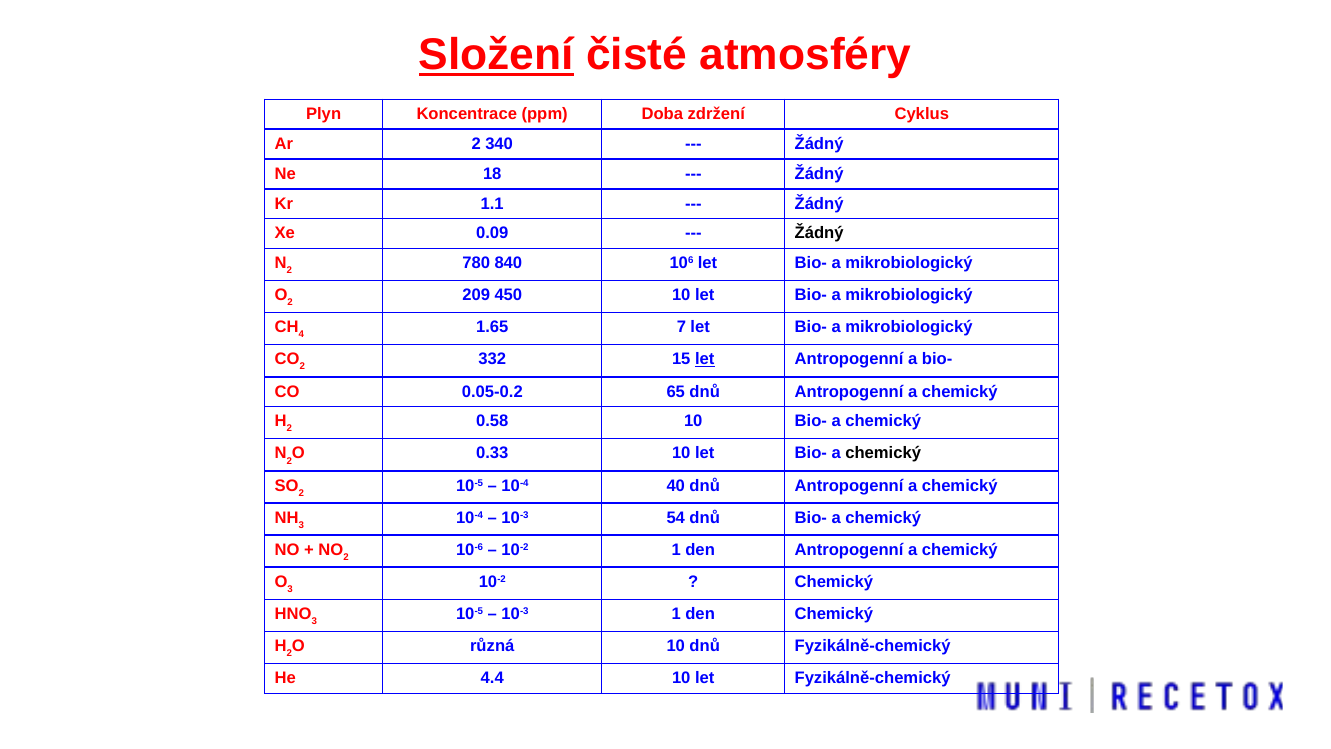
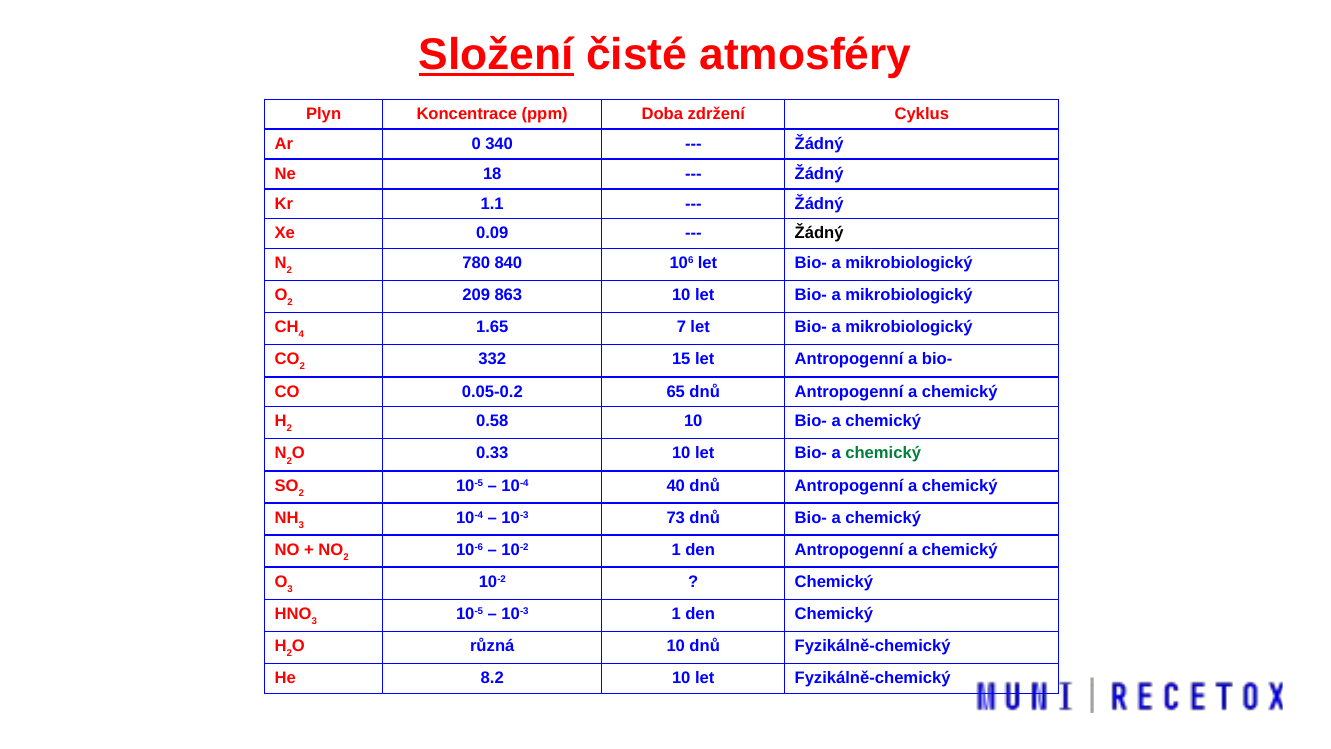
Ar 2: 2 -> 0 (476, 144)
450: 450 -> 863 (508, 295)
let underline: present -> none (705, 359)
chemický colour: black -> green (883, 453)
54: 54 -> 73 (676, 517)
4.4: 4.4 -> 8.2 (492, 678)
